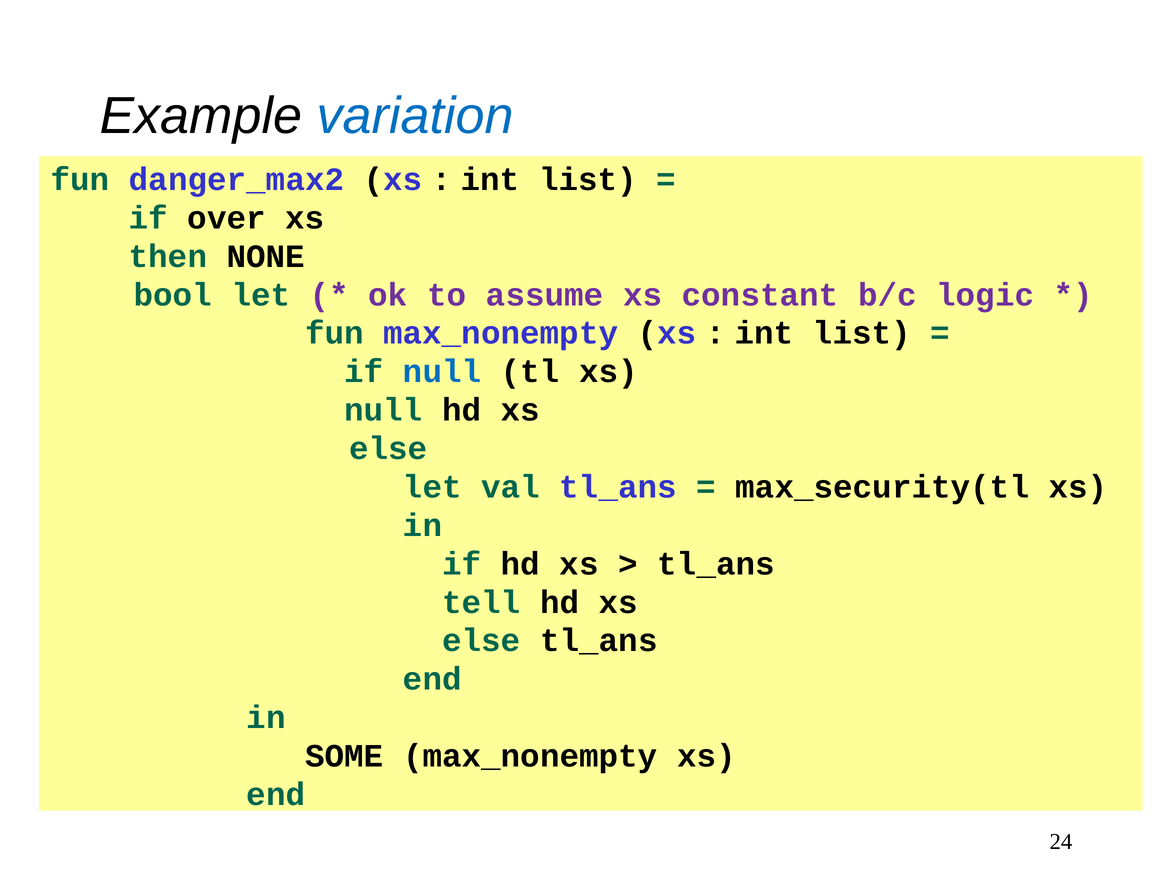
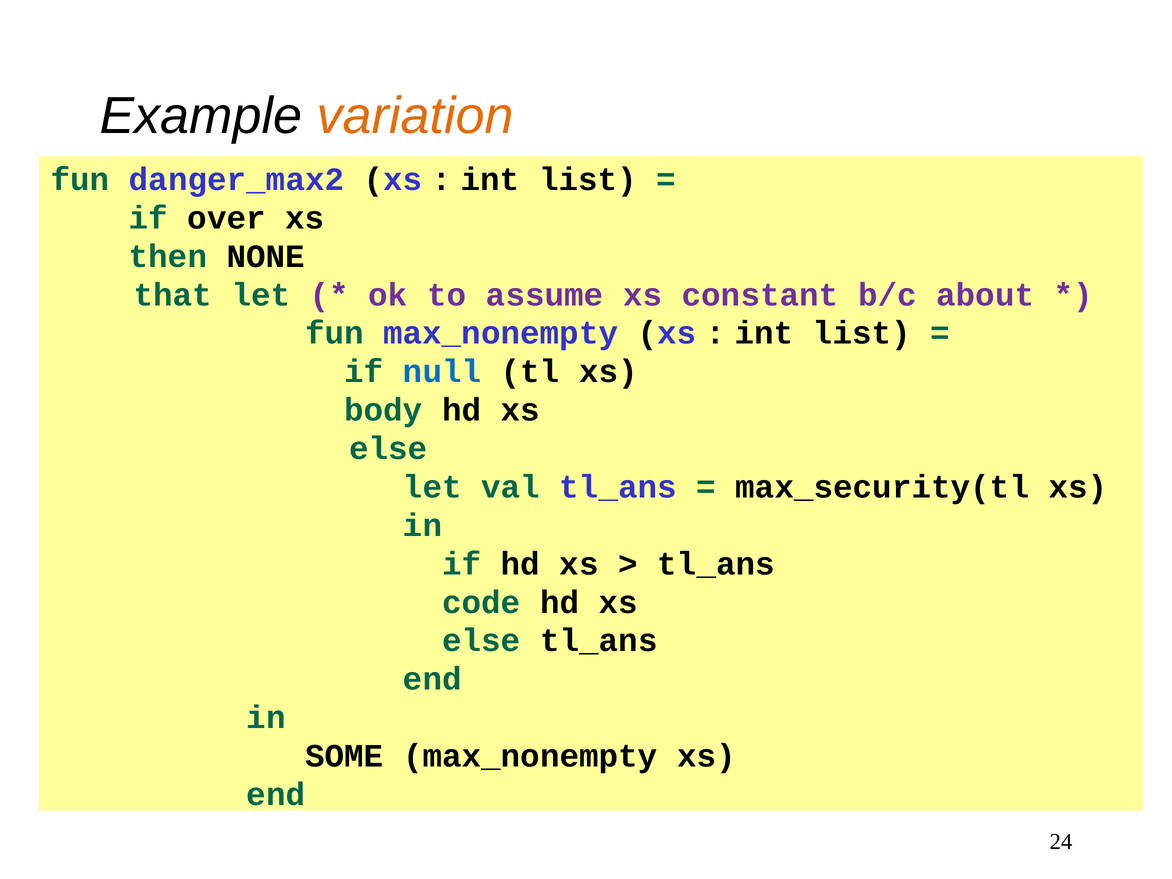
variation colour: blue -> orange (415, 116)
bool: bool -> that (173, 295)
logic: logic -> about (985, 295)
null: null -> body (383, 410)
tell: tell -> code (481, 602)
